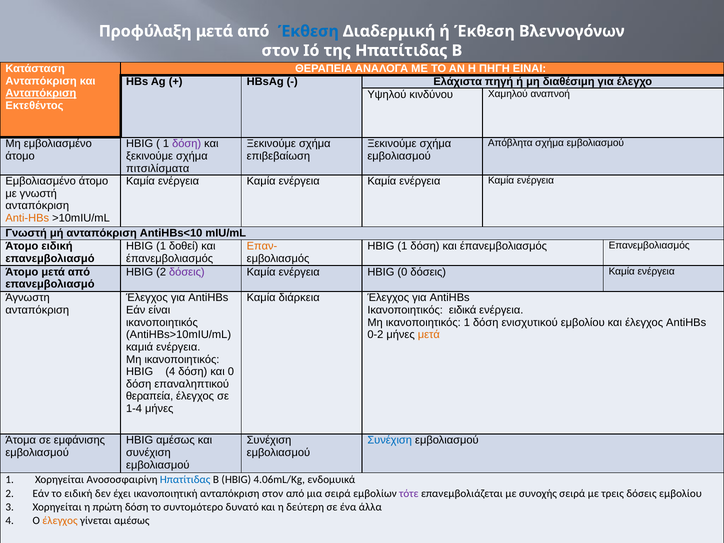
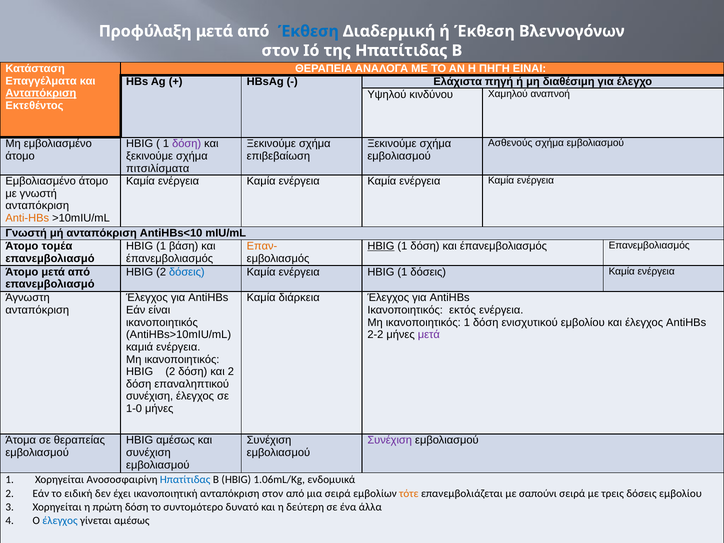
Ανταπόκριση: Ανταπόκριση -> Επαγγέλματα (41, 81)
Απόβλητα: Απόβλητα -> Ασθενούς (510, 143)
Άτομο ειδική: ειδική -> τομέα (57, 246)
δοθεί: δοθεί -> βάση (184, 246)
HBIG underline: none -> present (381, 246)
δόσεις colour: purple -> blue (187, 272)
ενέργεια HBIG 0: 0 -> 1 (402, 272)
ειδικά: ειδικά -> εκτός (463, 310)
0-2: 0-2 -> 2-2 (375, 335)
μετά colour: orange -> purple (429, 335)
4: 4 -> 2 (170, 372)
και 0: 0 -> 2 (231, 372)
θεραπεία: θεραπεία -> συνέχιση (150, 396)
1-4: 1-4 -> 1-0 (134, 409)
εμφάνισης: εμφάνισης -> θεραπείας (79, 440)
Συνέχιση colour: blue -> purple (390, 440)
4.06mL/Kg: 4.06mL/Kg -> 1.06mL/Kg (279, 480)
τότε colour: purple -> orange (409, 493)
συνοχής: συνοχής -> σαπούνι (538, 493)
έλεγχος colour: orange -> blue (60, 521)
